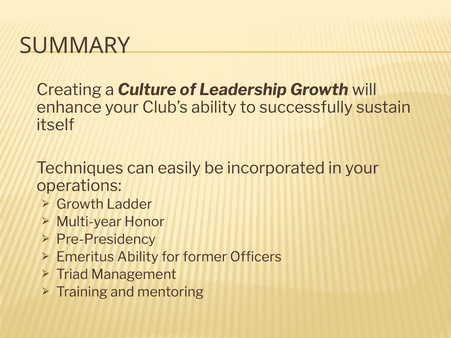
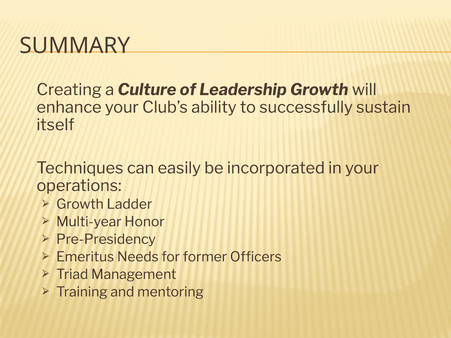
Emeritus Ability: Ability -> Needs (138, 257)
